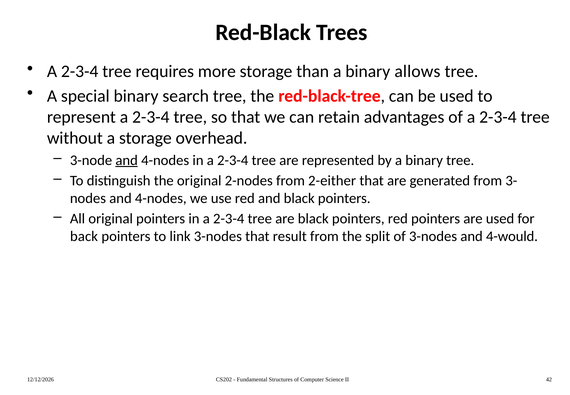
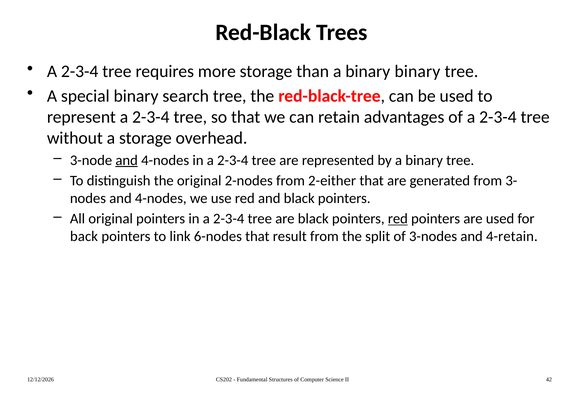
binary allows: allows -> binary (417, 71)
red underline: none -> present (398, 219)
link 3-nodes: 3-nodes -> 6-nodes (218, 236)
4-would: 4-would -> 4-retain (512, 236)
